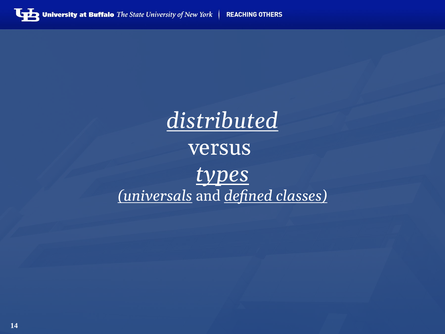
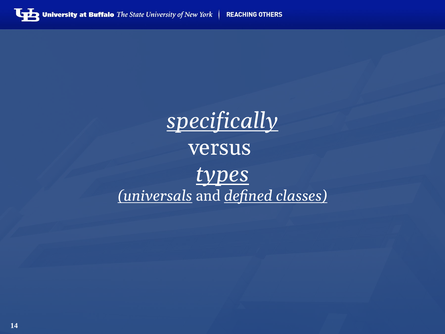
distributed: distributed -> specifically (222, 121)
